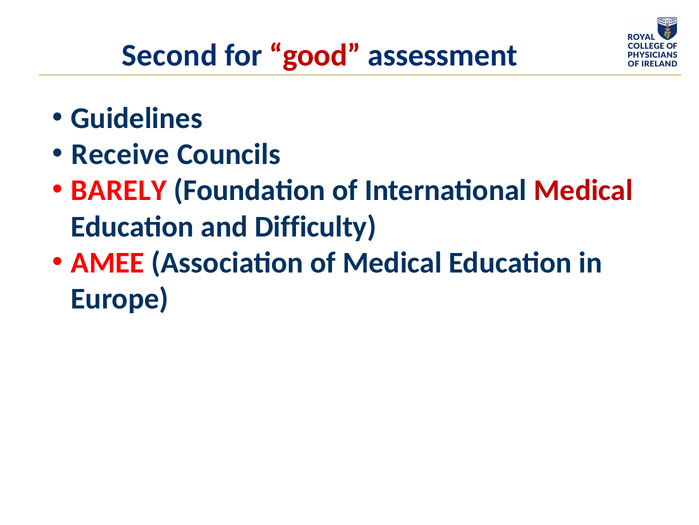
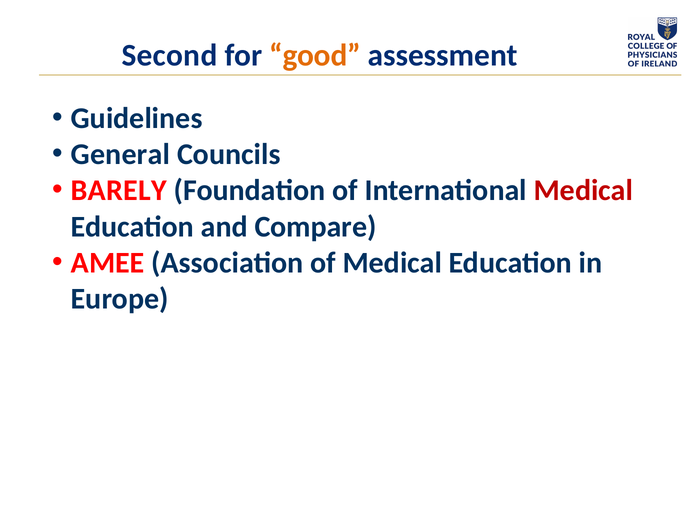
good colour: red -> orange (315, 55)
Receive: Receive -> General (120, 154)
Difficulty: Difficulty -> Compare (315, 226)
